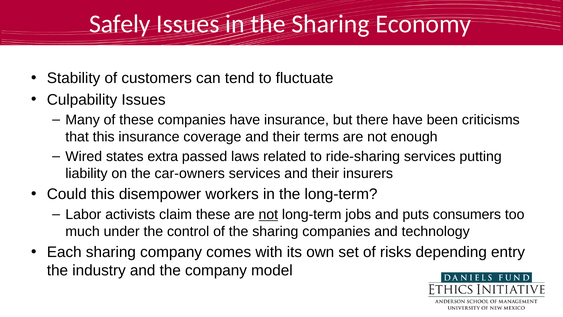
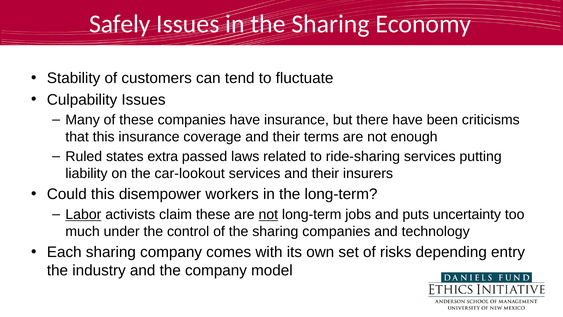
Wired: Wired -> Ruled (84, 156)
car-owners: car-owners -> car-lookout (190, 173)
Labor underline: none -> present (83, 214)
consumers: consumers -> uncertainty (467, 214)
